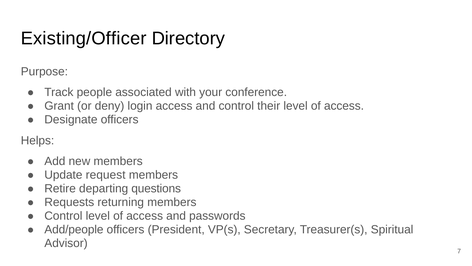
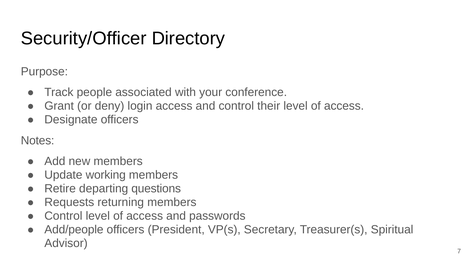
Existing/Officer: Existing/Officer -> Security/Officer (84, 38)
Helps: Helps -> Notes (38, 140)
request: request -> working (106, 175)
